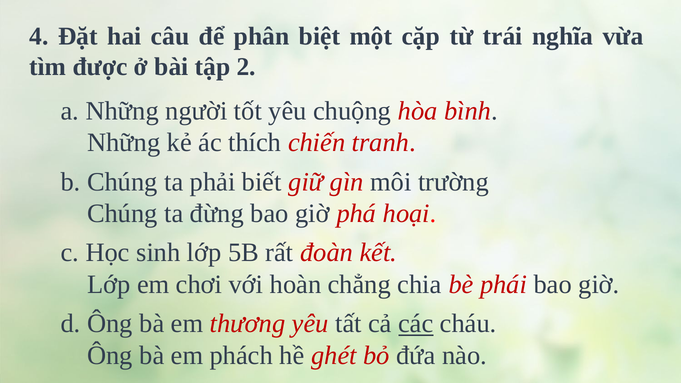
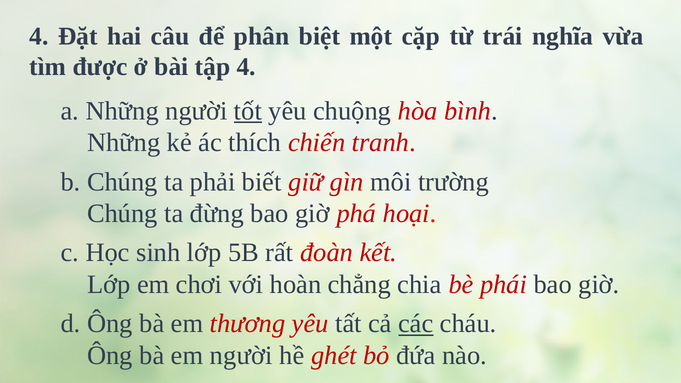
tập 2: 2 -> 4 (246, 67)
tốt underline: none -> present (248, 111)
em phách: phách -> người (241, 356)
